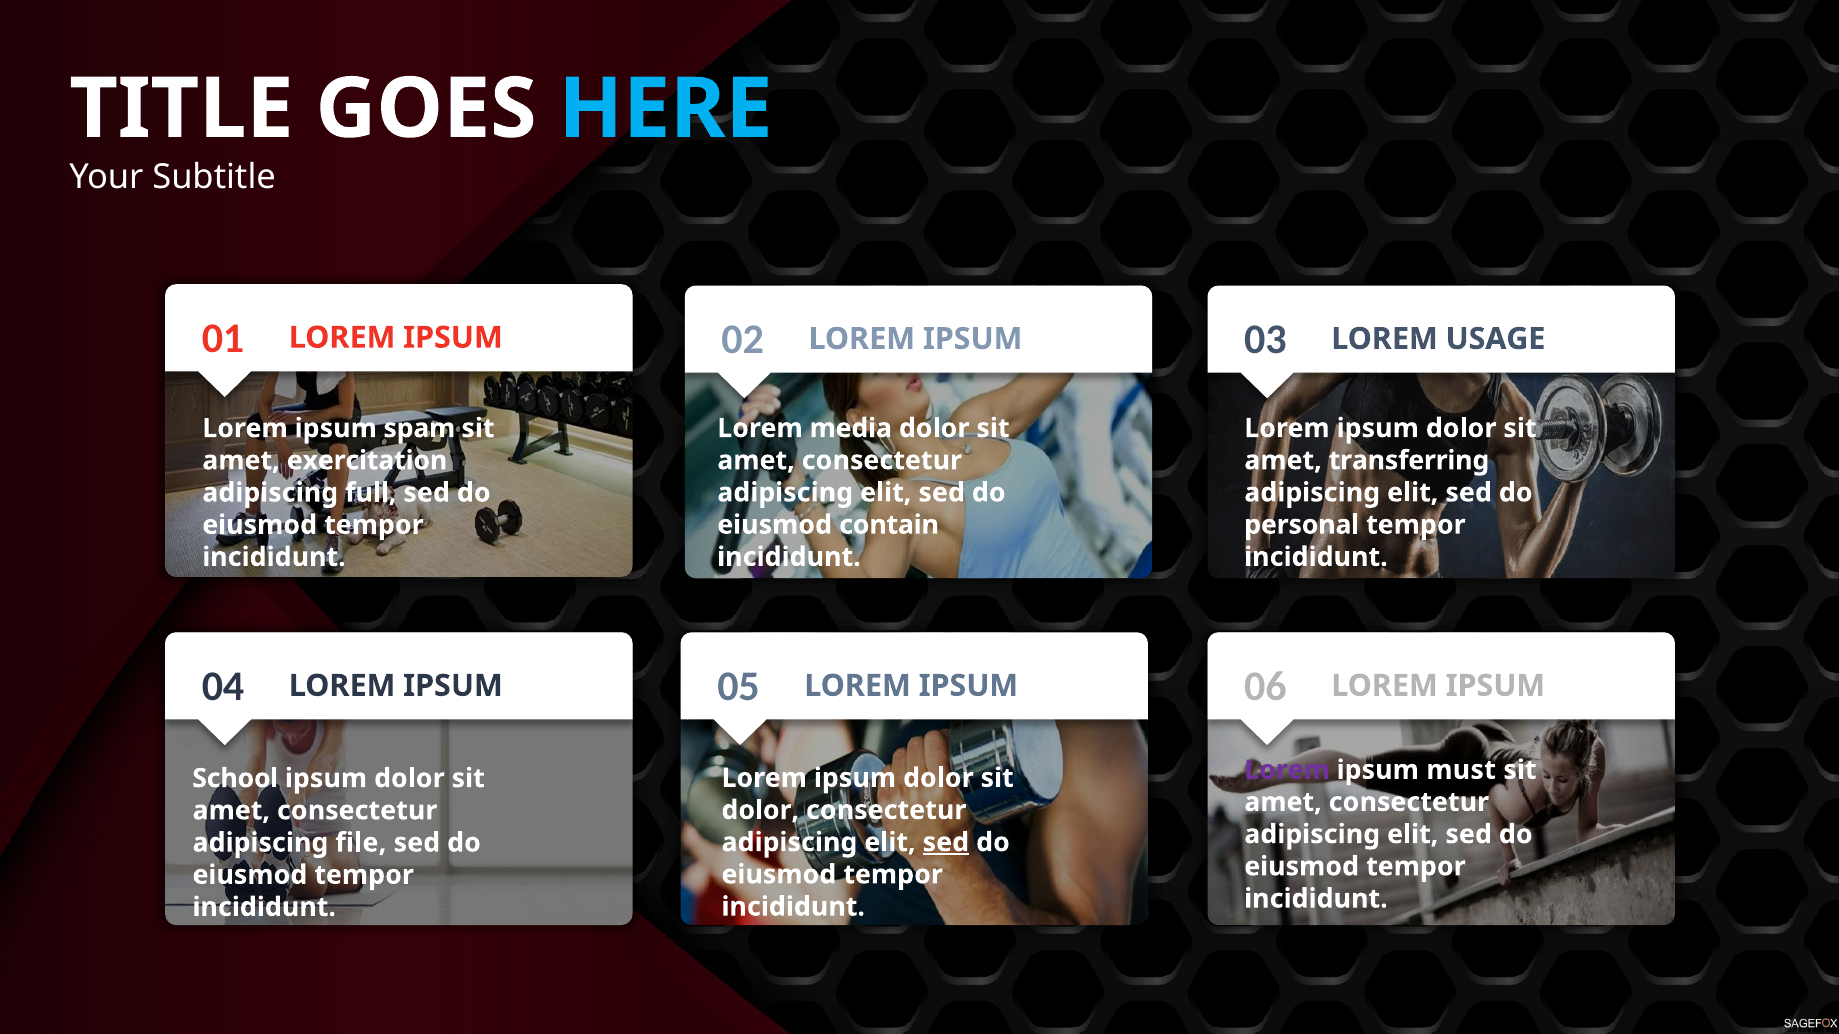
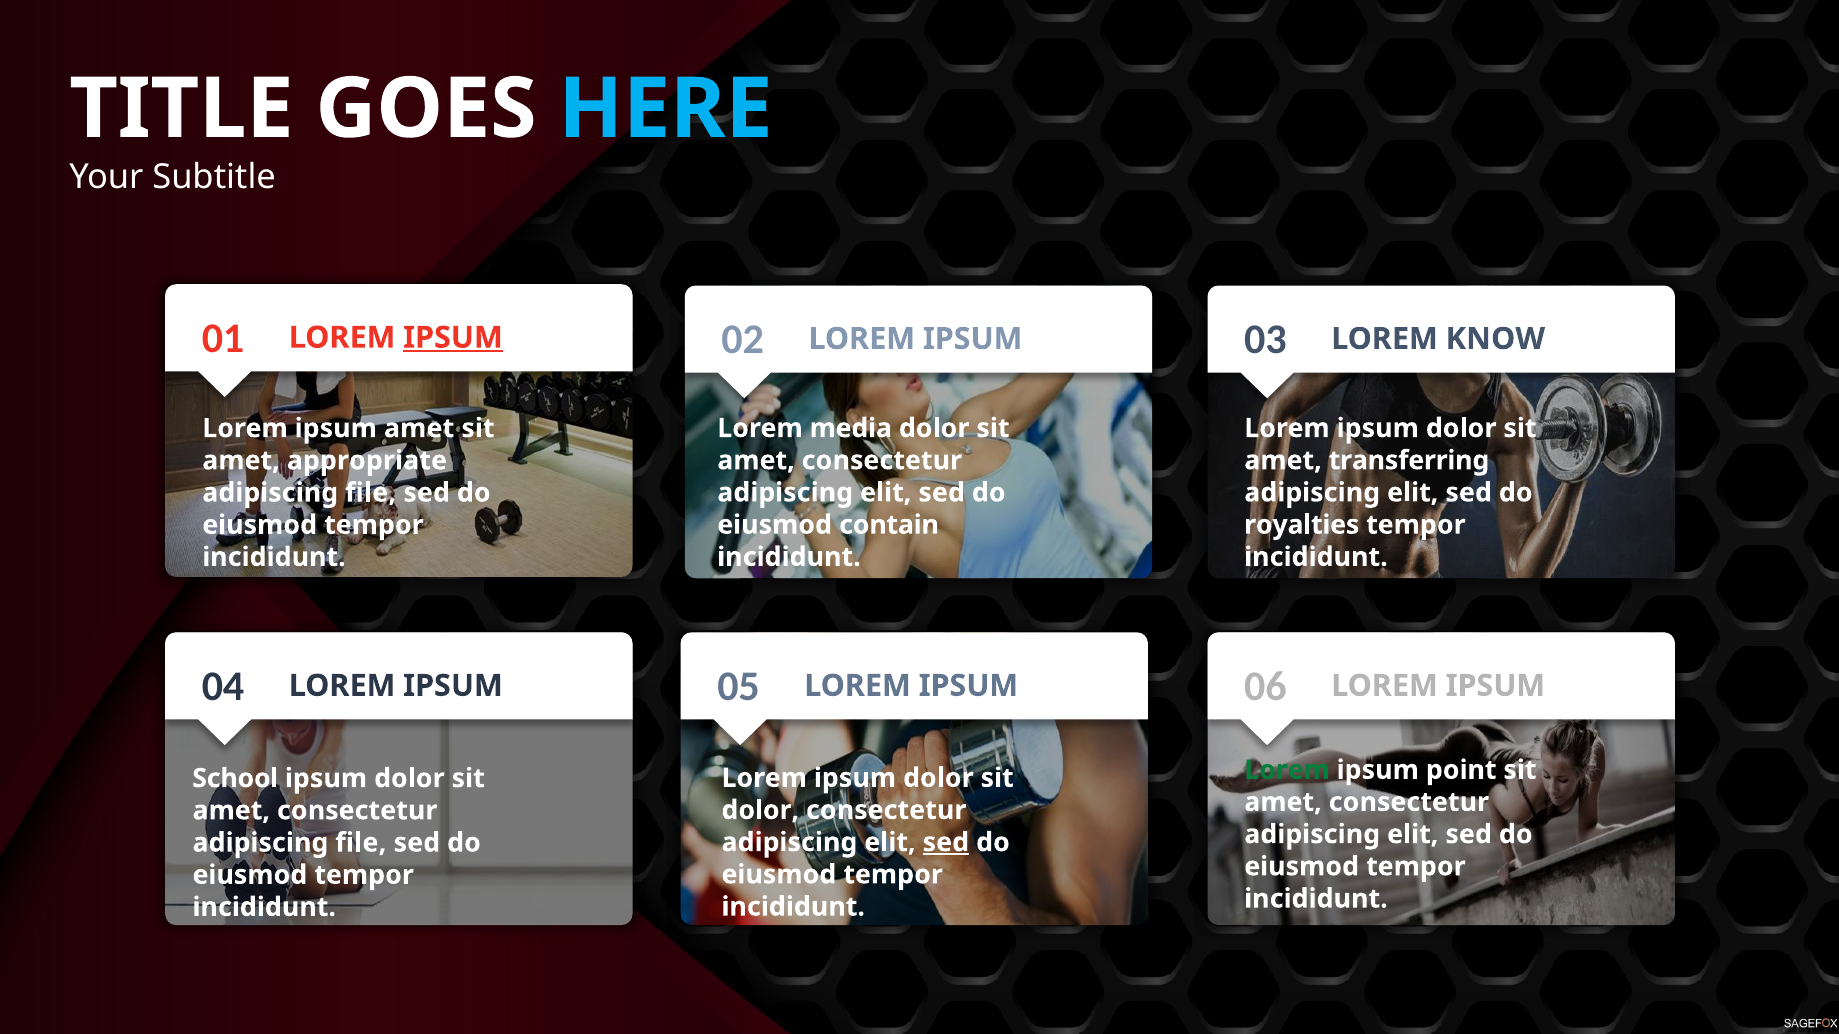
IPSUM underline: none -> present (453, 338)
USAGE: USAGE -> KNOW (1495, 339)
ipsum spam: spam -> amet (419, 429)
exercitation: exercitation -> appropriate (367, 461)
full: full -> file (371, 493)
personal: personal -> royalties (1302, 525)
Lorem colour: purple -> green (1287, 770)
must: must -> point (1461, 770)
